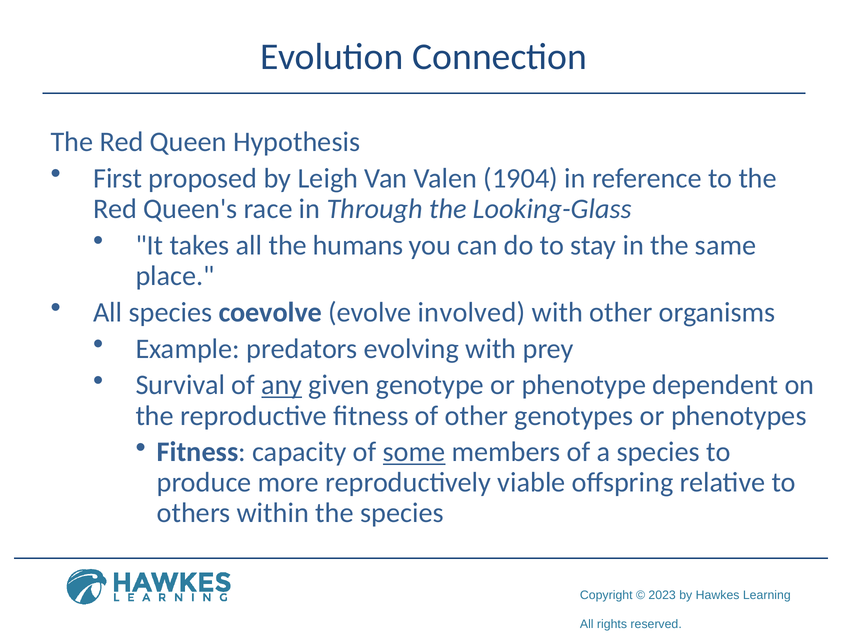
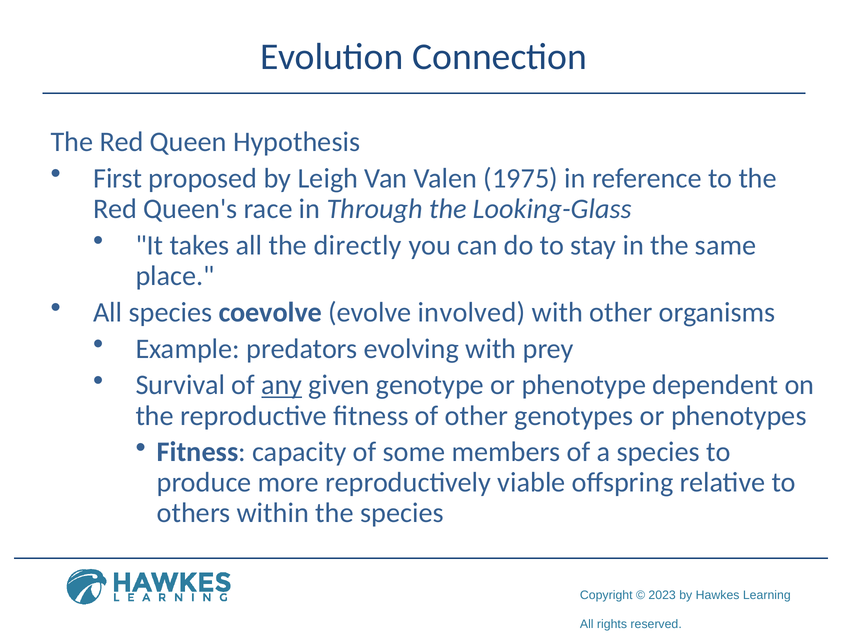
1904: 1904 -> 1975 (521, 178)
humans: humans -> directly (358, 245)
some underline: present -> none (414, 452)
